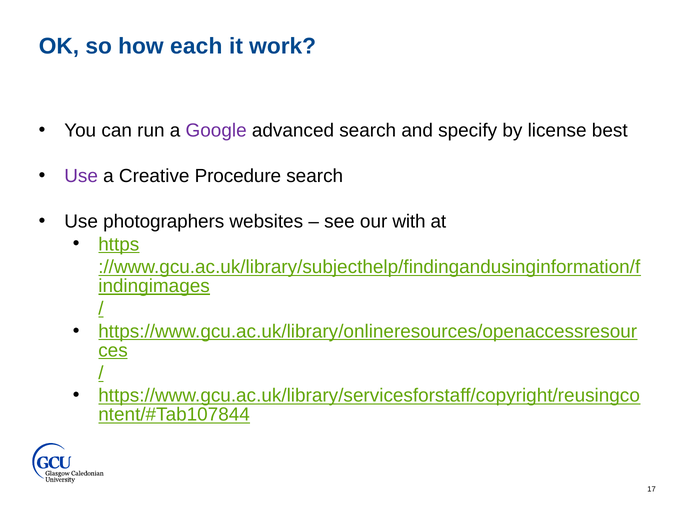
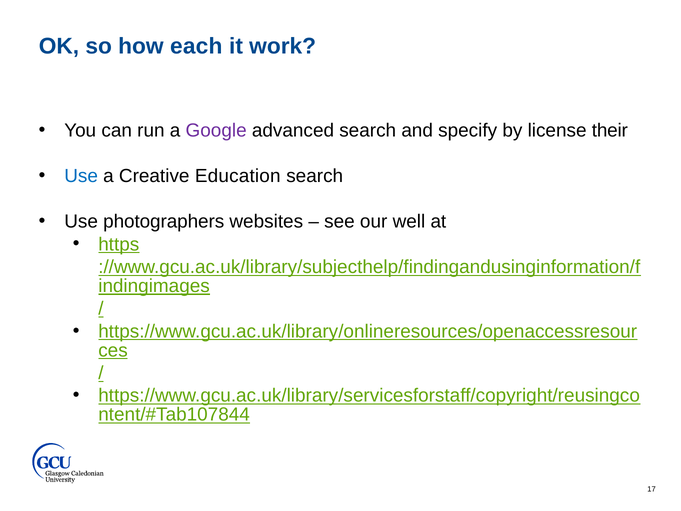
best: best -> their (610, 131)
Use colour: purple -> blue (81, 176)
Procedure: Procedure -> Education (238, 176)
with: with -> well (409, 221)
